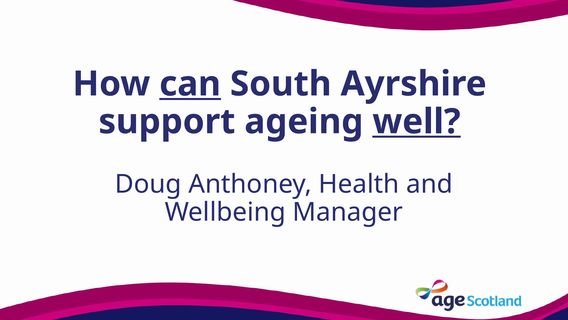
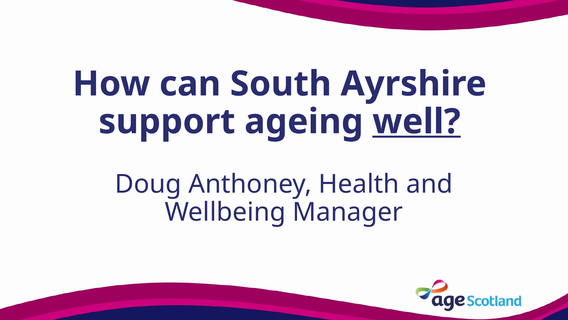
can underline: present -> none (190, 84)
